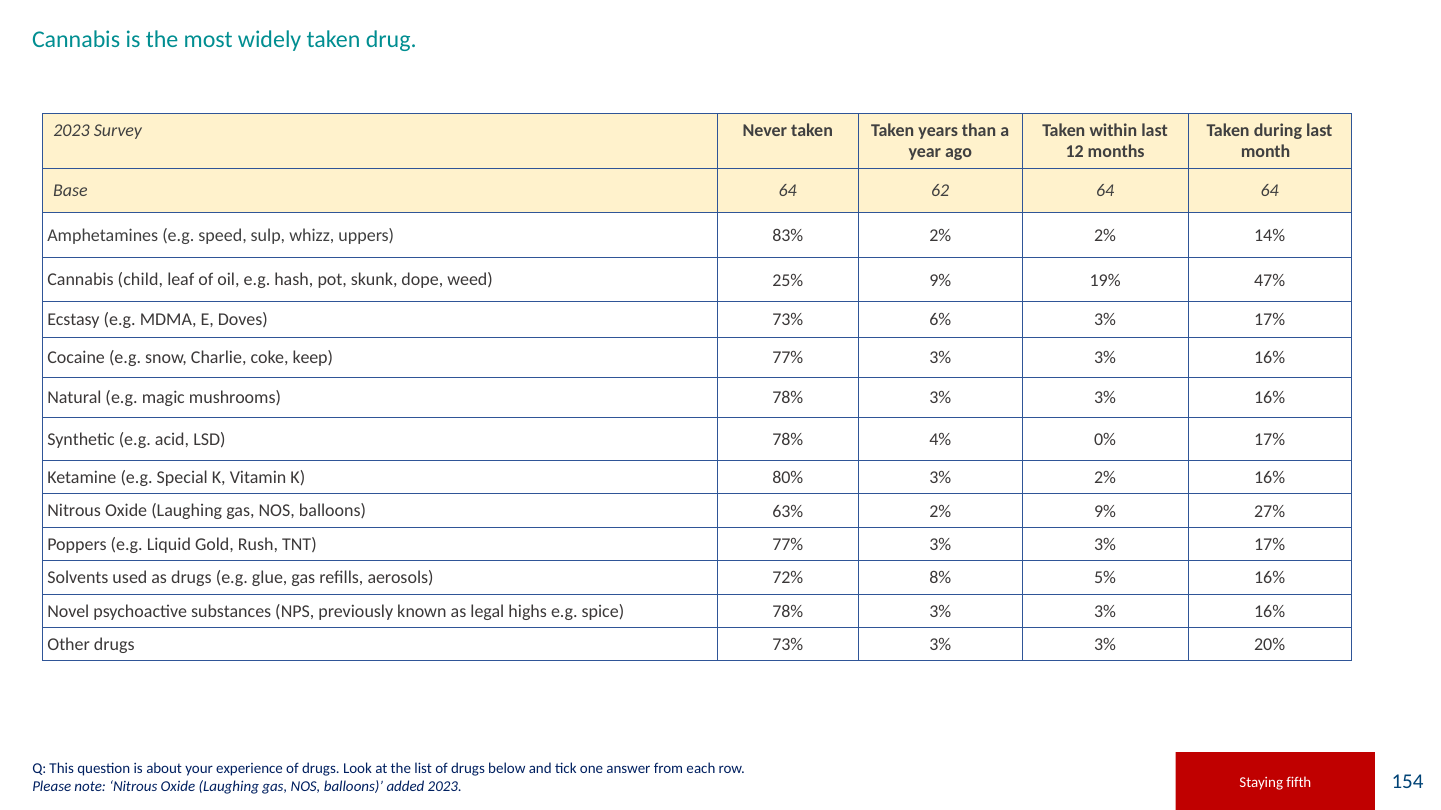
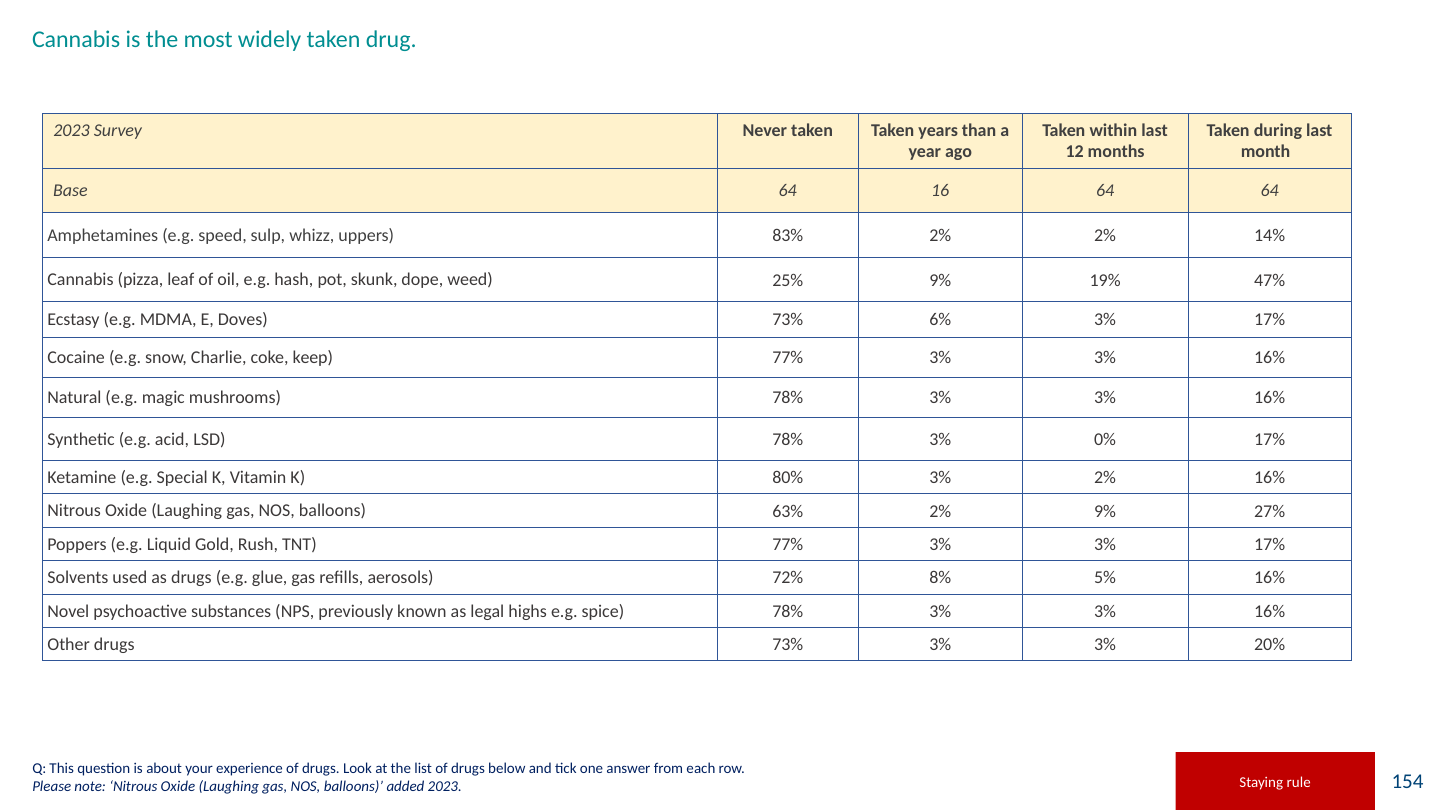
62: 62 -> 16 (940, 190)
child: child -> pizza (140, 280)
LSD 78% 4%: 4% -> 3% (940, 440)
fifth: fifth -> rule (1299, 783)
